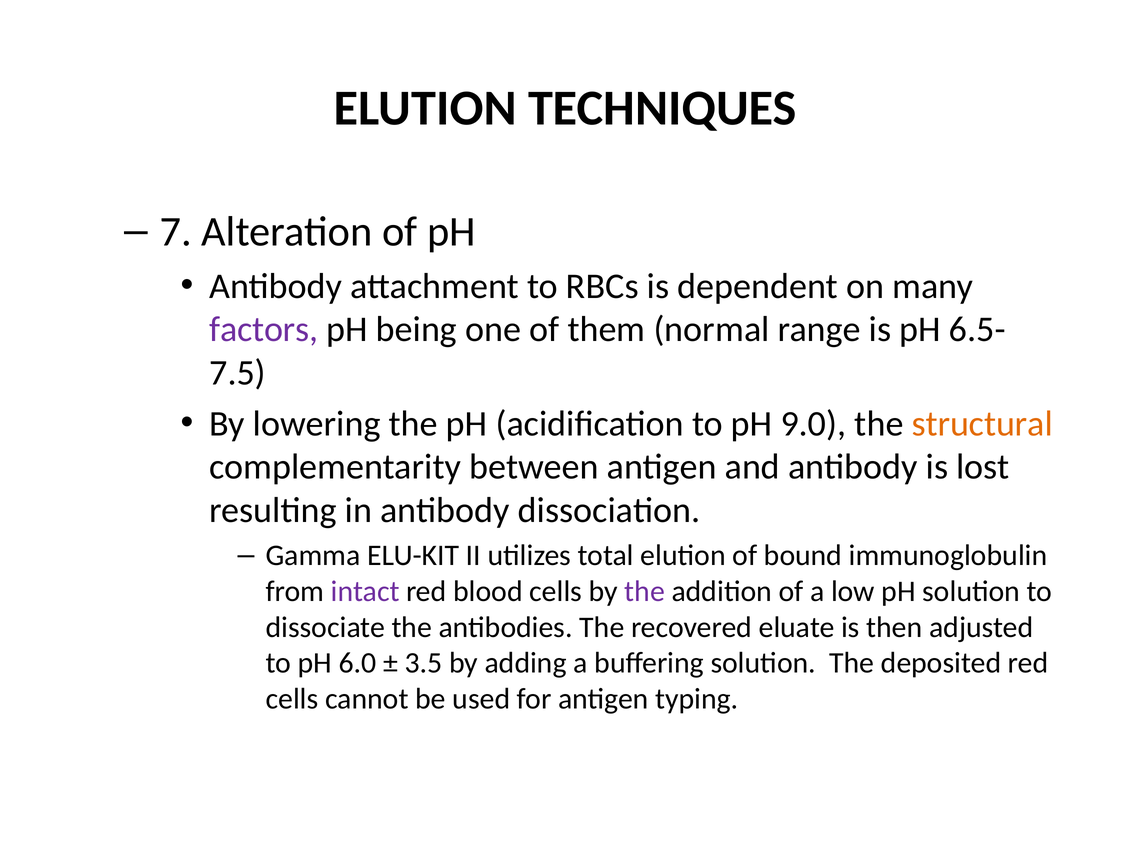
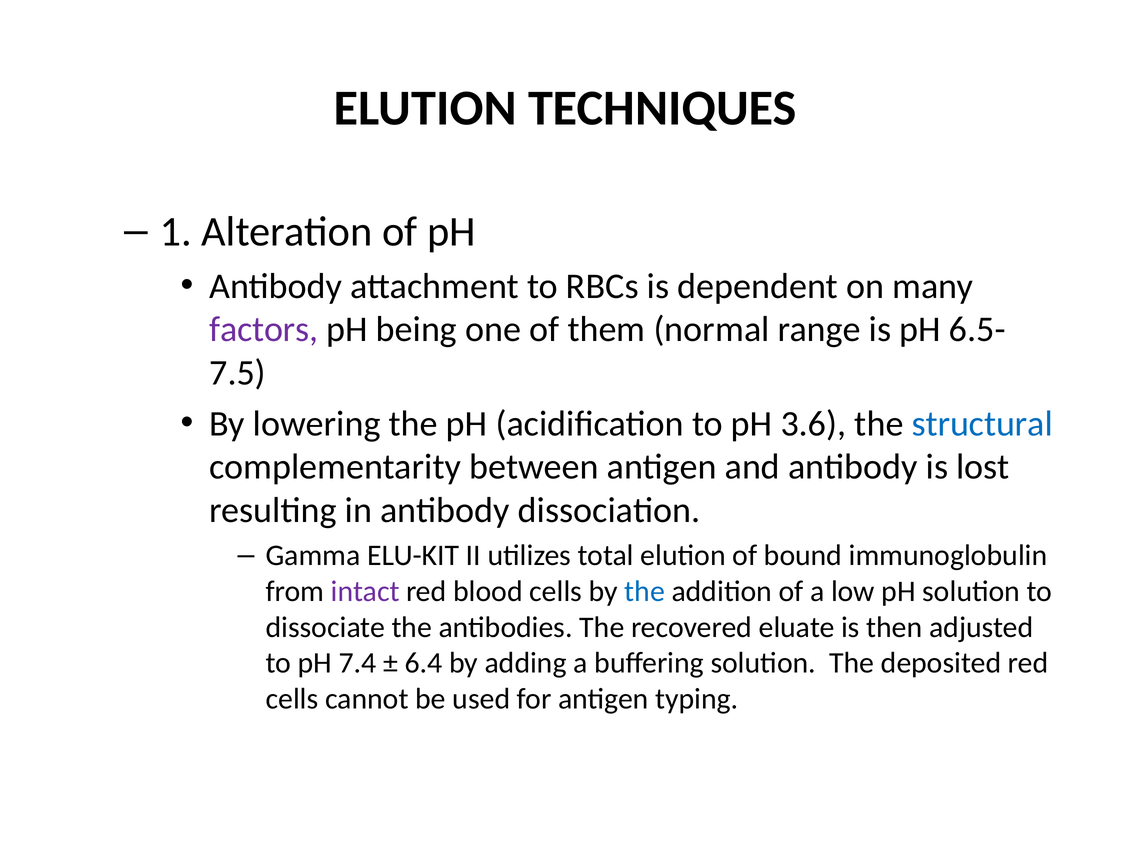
7: 7 -> 1 (176, 232)
9.0: 9.0 -> 3.6 (813, 424)
structural colour: orange -> blue (982, 424)
the colour: purple -> blue (645, 592)
6.0: 6.0 -> 7.4 (357, 663)
3.5: 3.5 -> 6.4 (423, 663)
